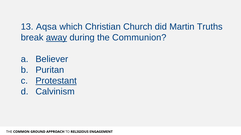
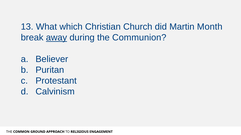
Aqsa: Aqsa -> What (46, 27)
Truths: Truths -> Month (210, 27)
Protestant underline: present -> none (56, 81)
